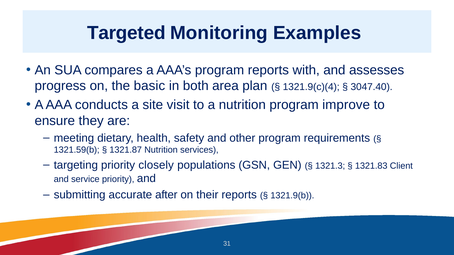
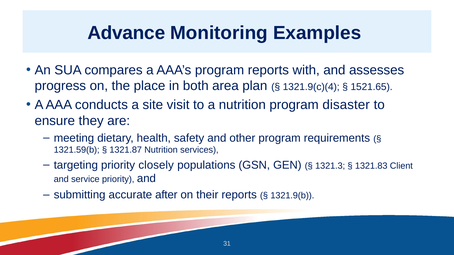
Targeted: Targeted -> Advance (126, 33)
basic: basic -> place (150, 86)
3047.40: 3047.40 -> 1521.65 (372, 87)
improve: improve -> disaster (346, 105)
